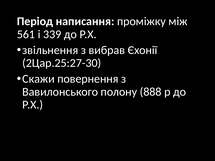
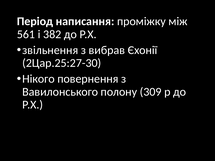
339: 339 -> 382 (52, 34)
Скажи: Скажи -> Нікого (38, 79)
888: 888 -> 309 (151, 92)
